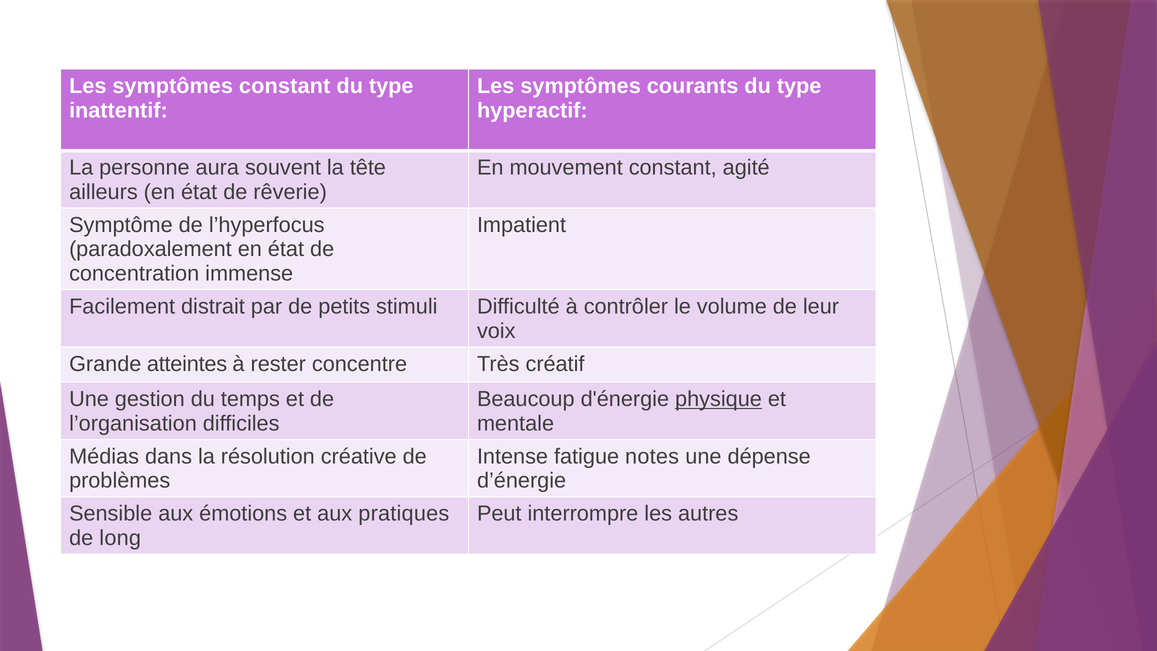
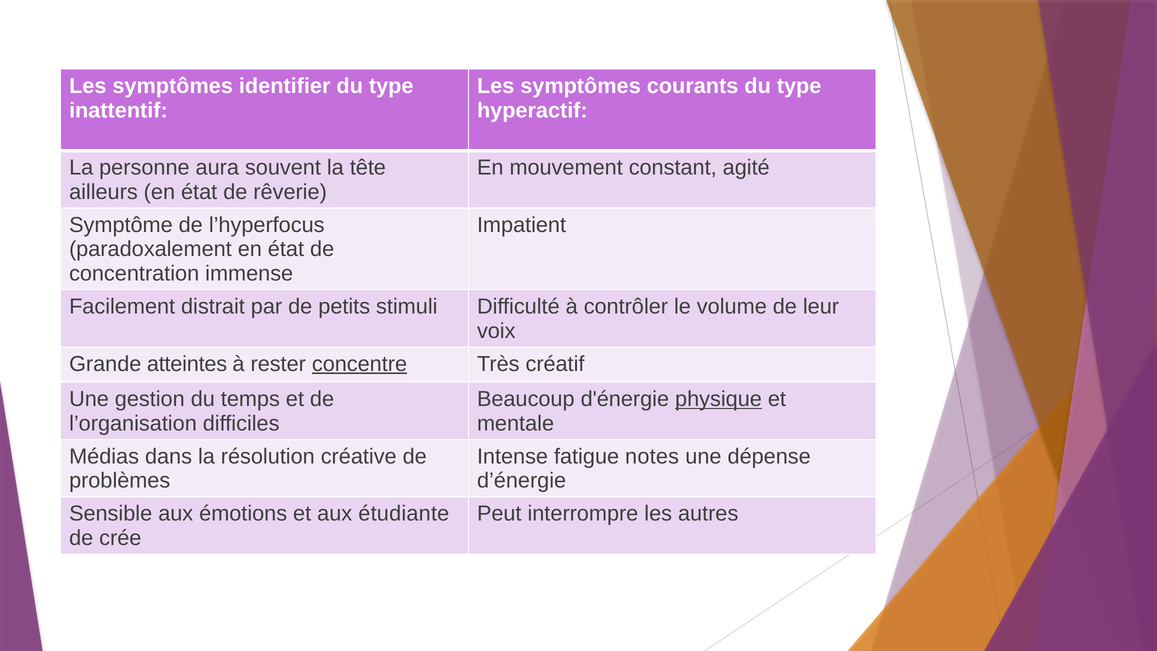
symptômes constant: constant -> identifier (285, 86)
concentre underline: none -> present (359, 364)
pratiques: pratiques -> étudiante (404, 514)
long: long -> crée (120, 538)
